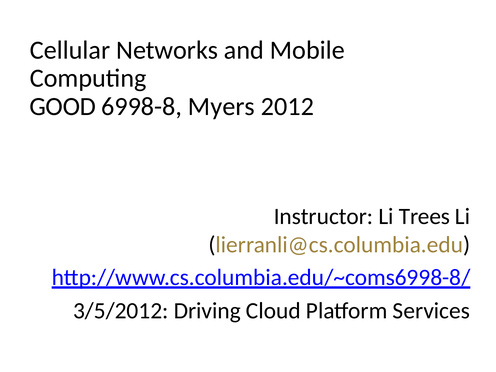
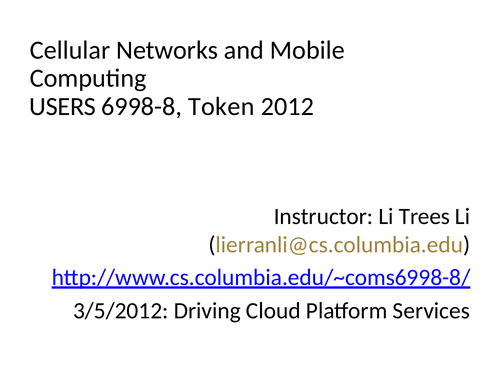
GOOD: GOOD -> USERS (63, 107)
Myers: Myers -> Token (221, 107)
